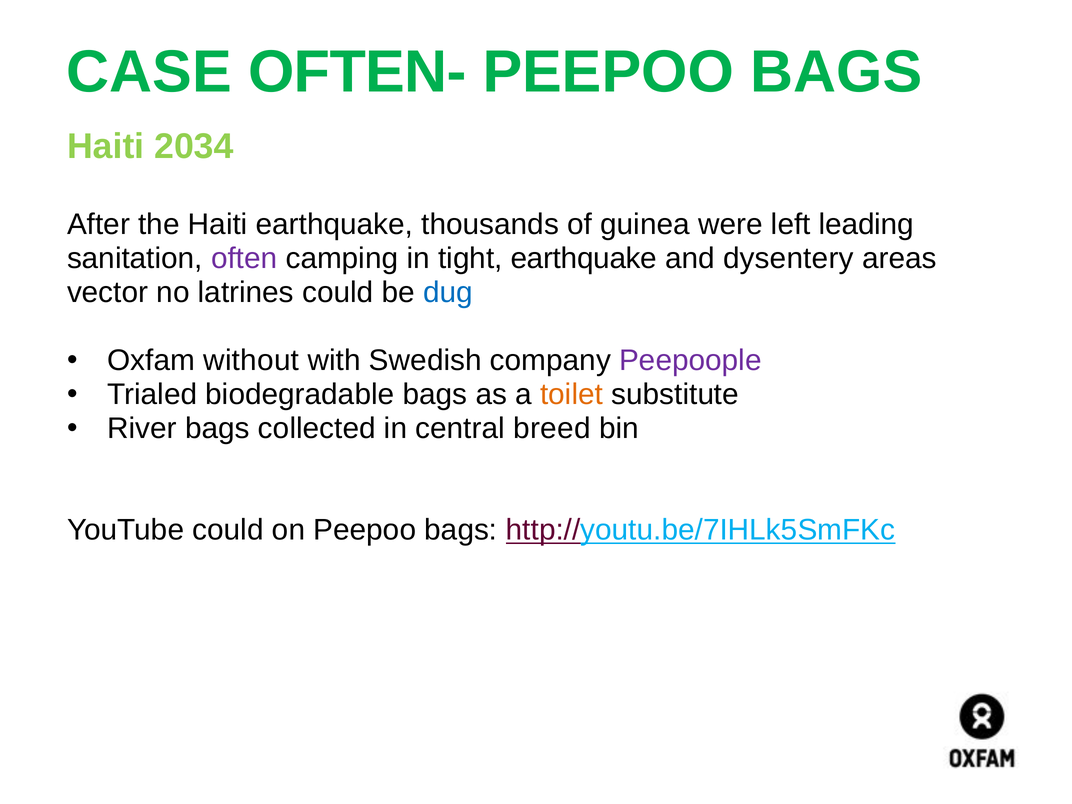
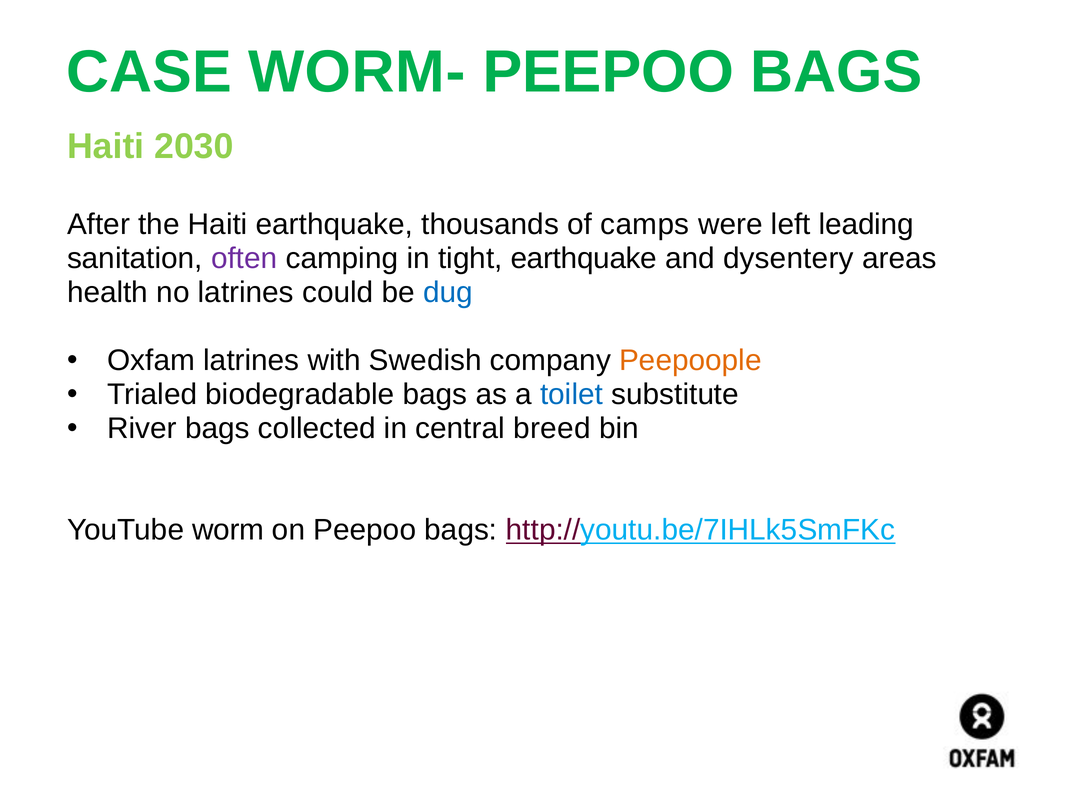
OFTEN-: OFTEN- -> WORM- (357, 72)
2034: 2034 -> 2030 (194, 146)
guinea: guinea -> camps (645, 224)
vector: vector -> health (108, 292)
Oxfam without: without -> latrines (251, 360)
Peepoople colour: purple -> orange (690, 360)
toilet colour: orange -> blue (572, 394)
YouTube could: could -> worm (228, 530)
